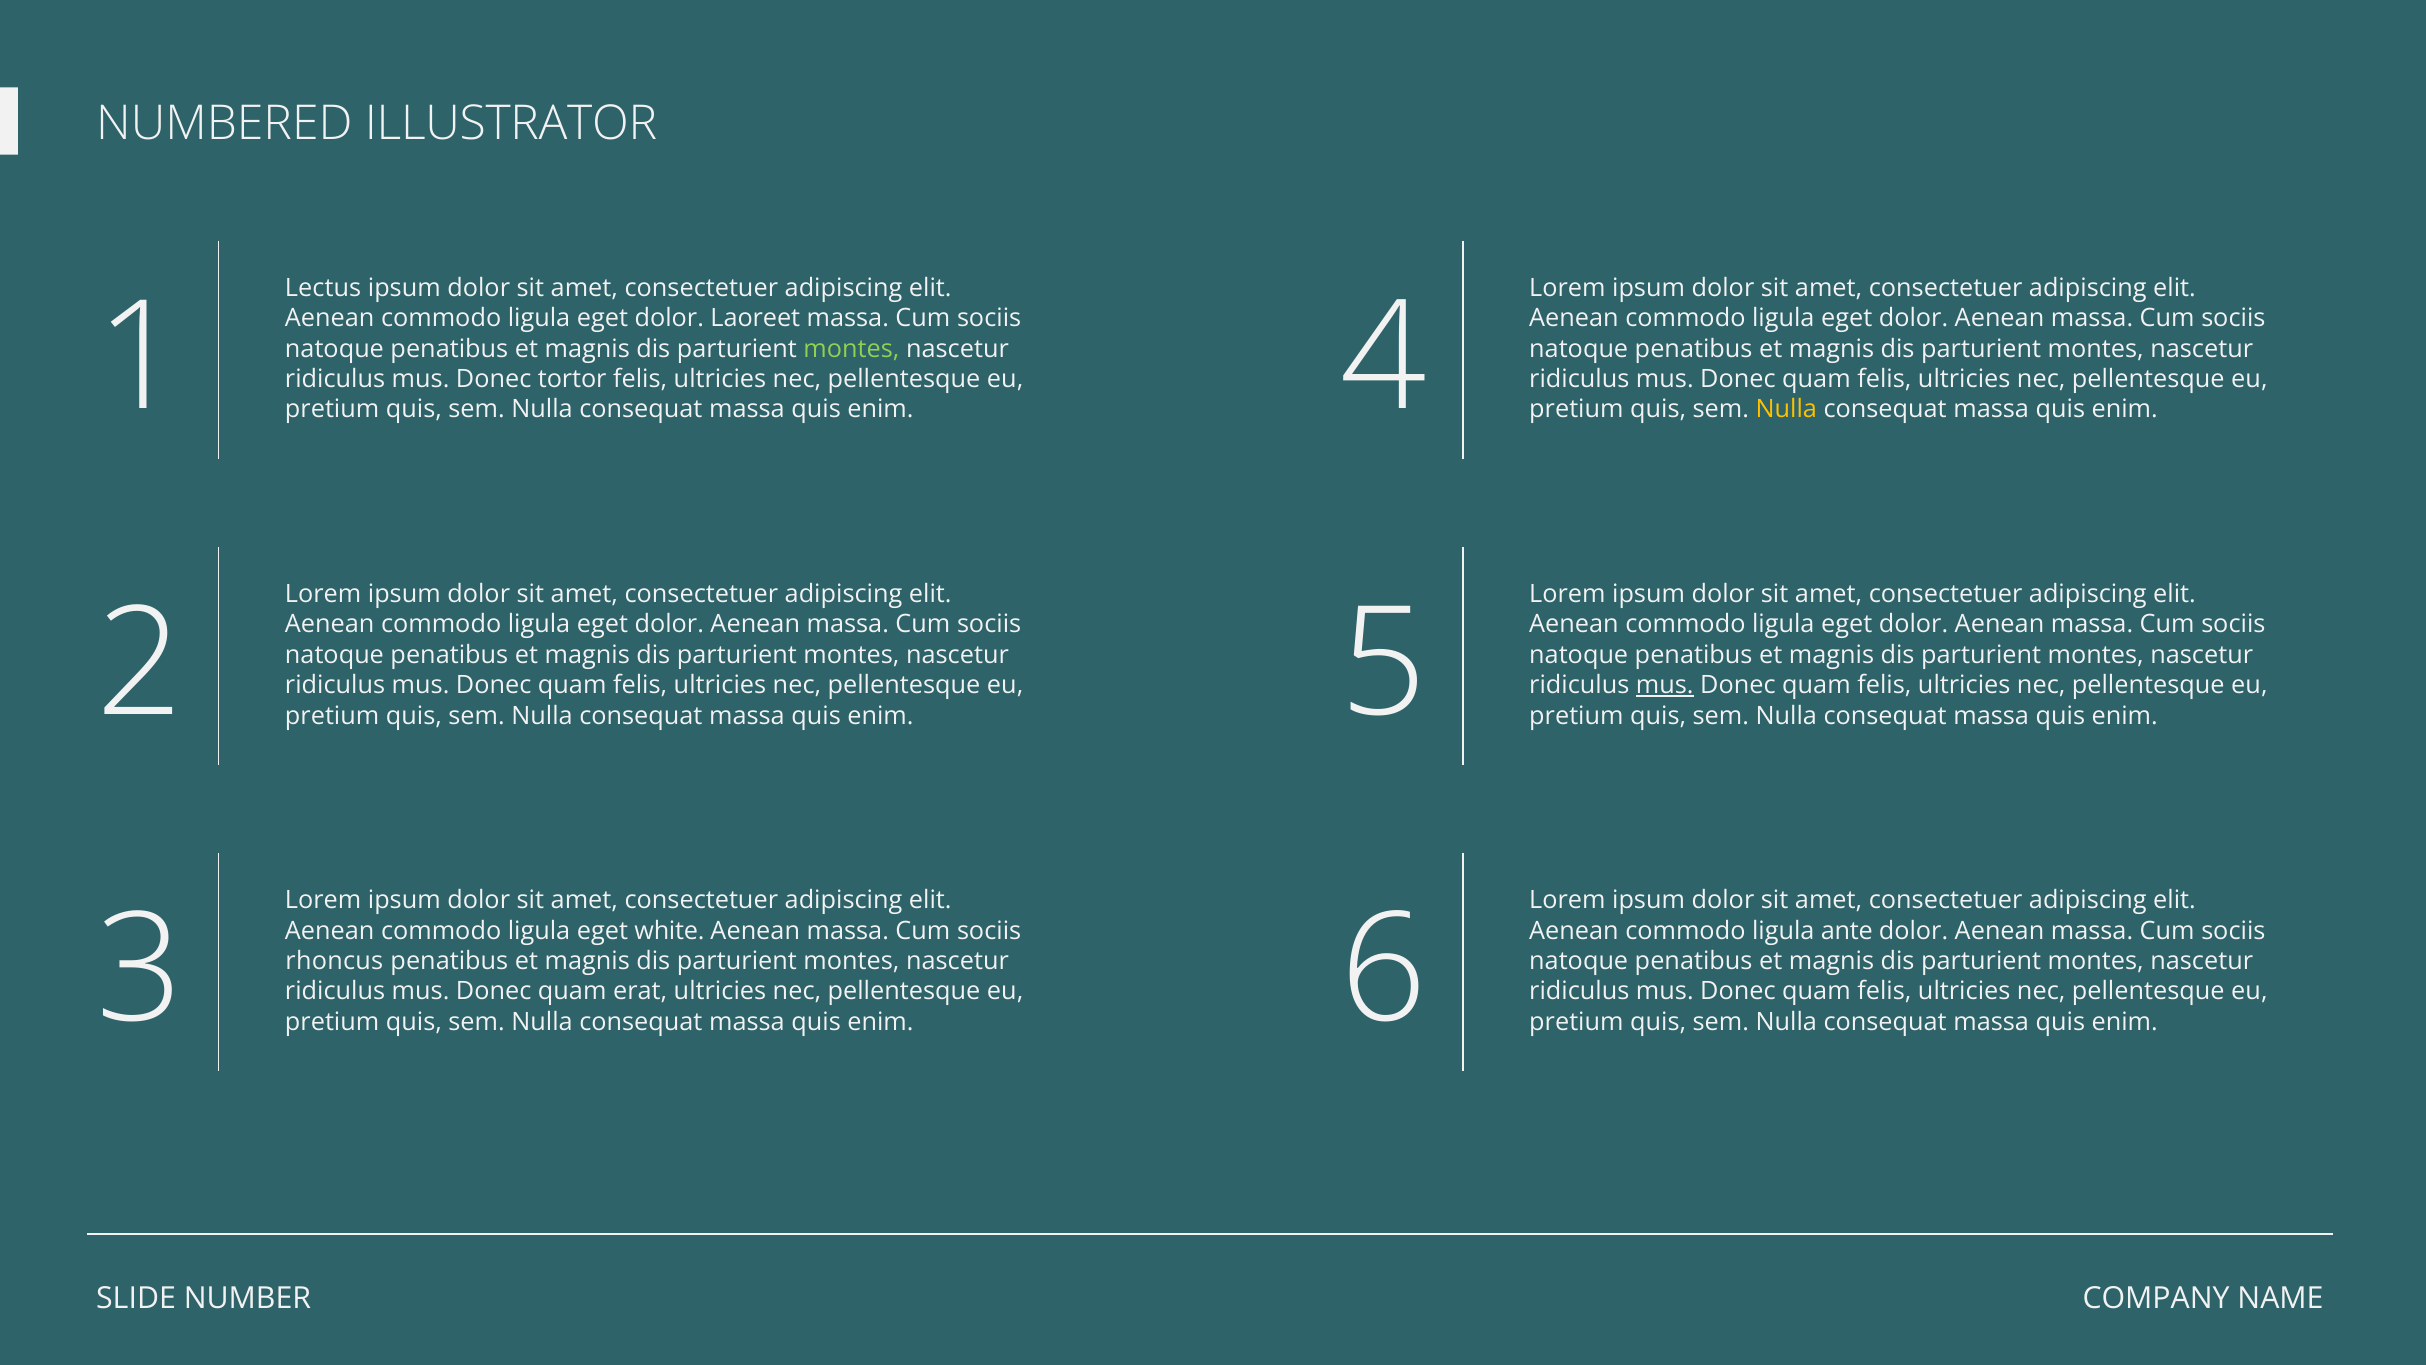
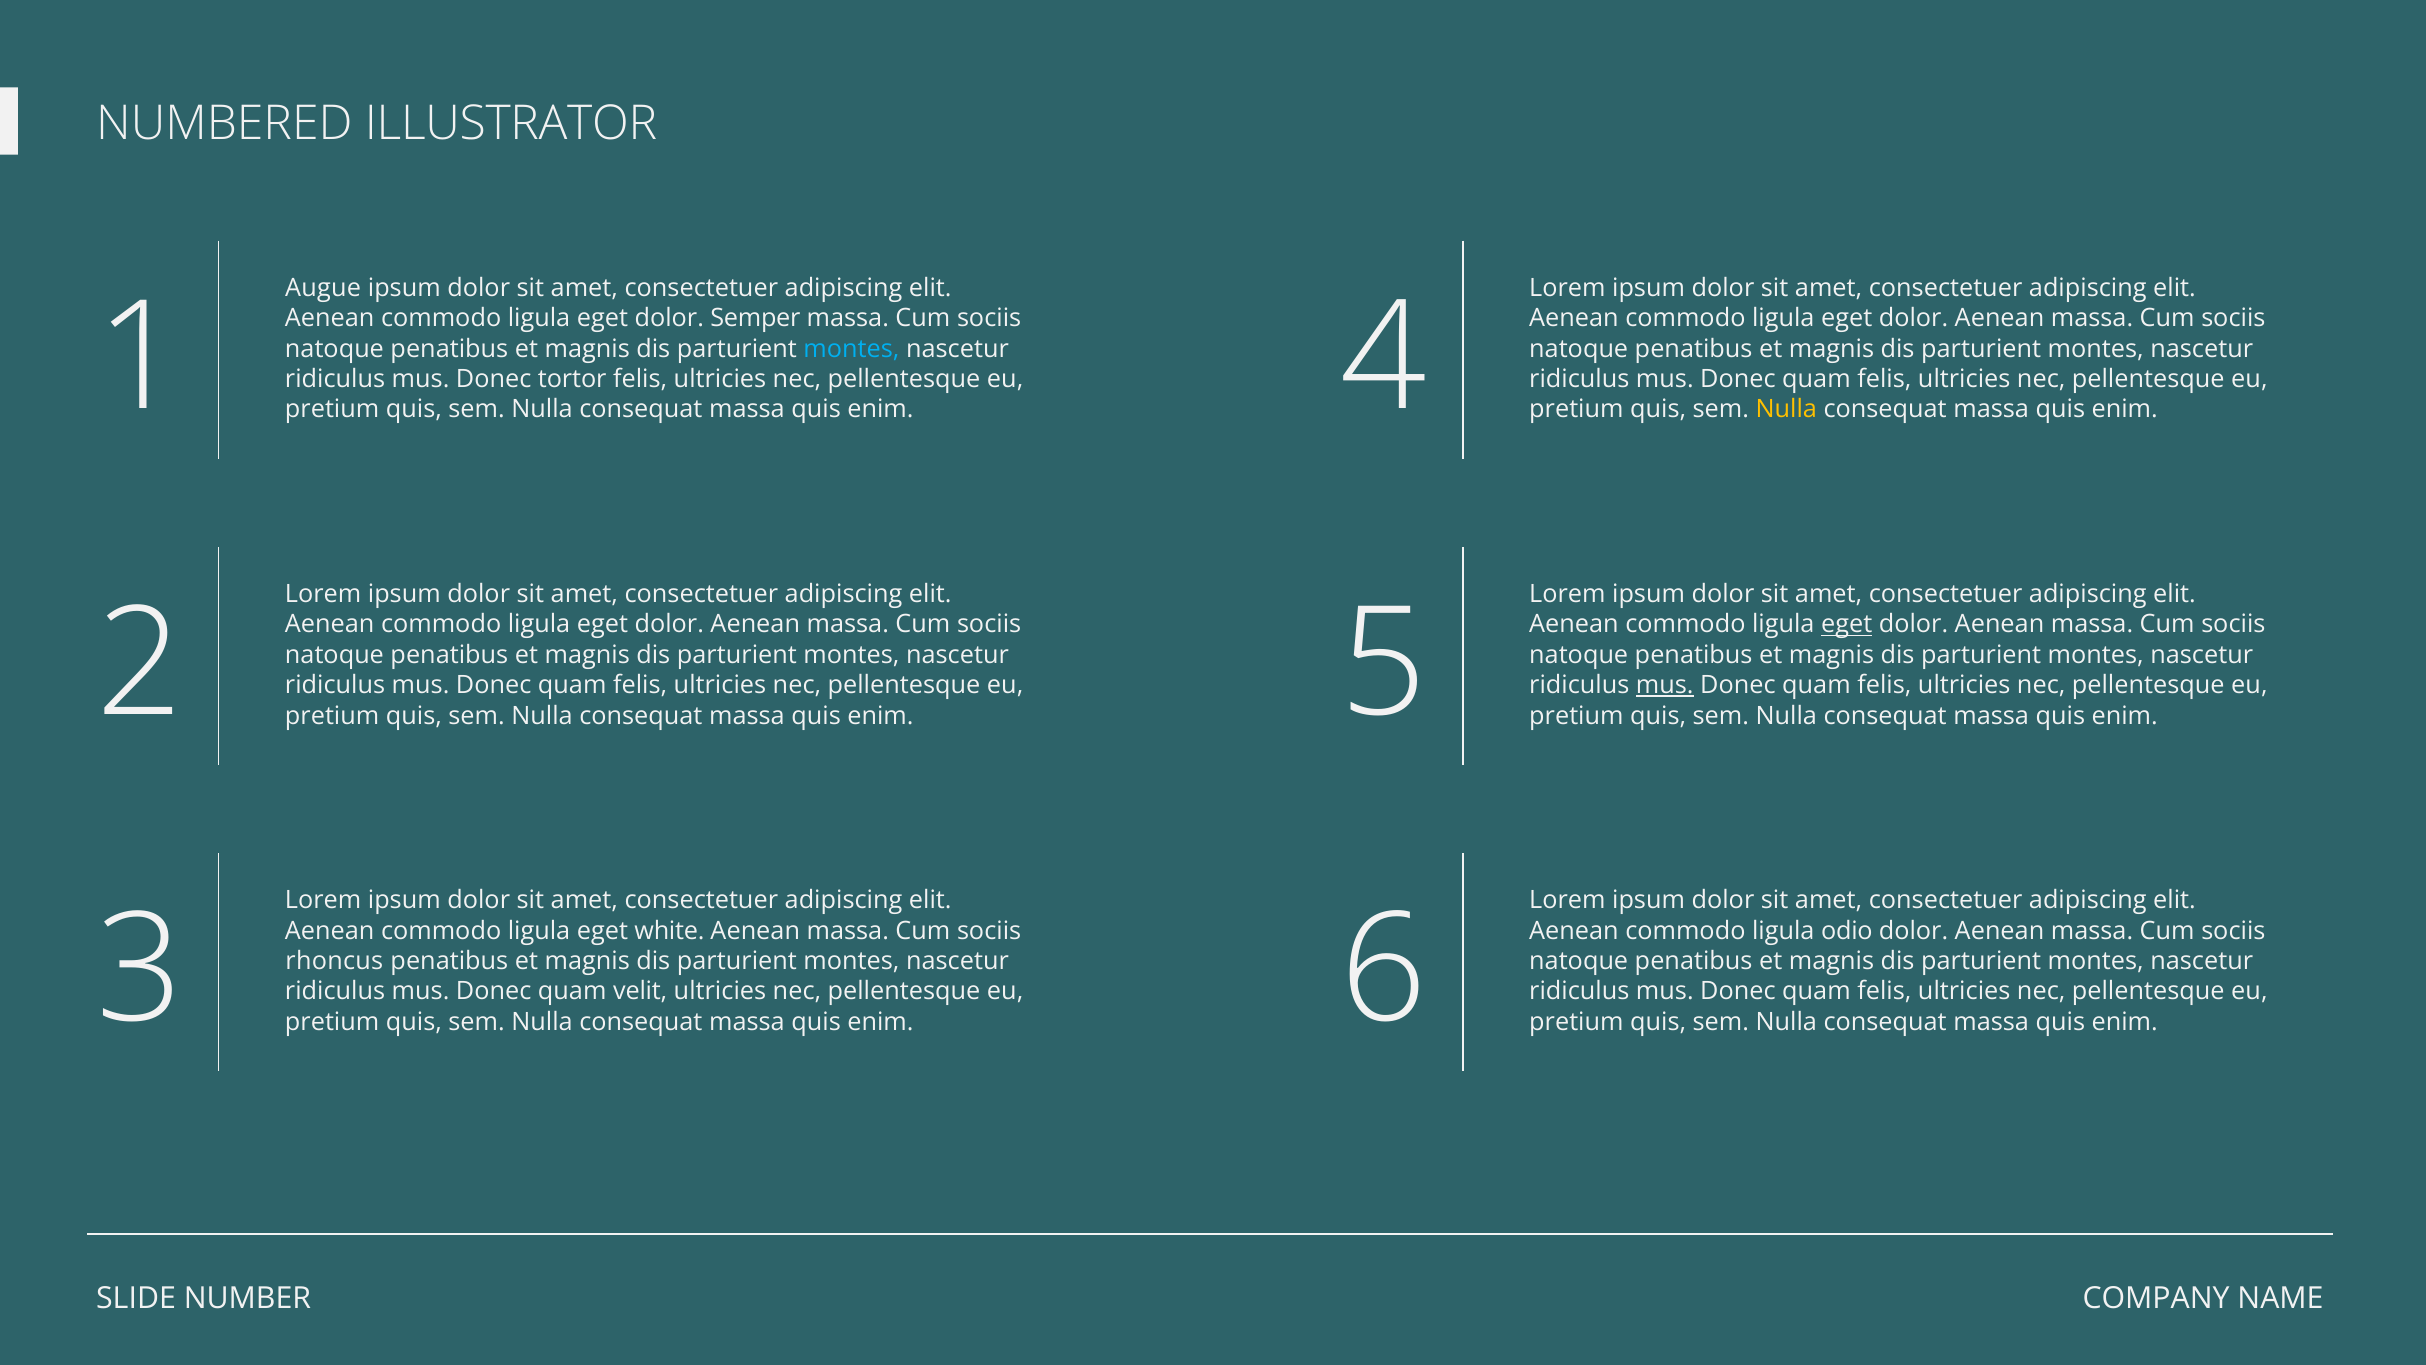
Lectus: Lectus -> Augue (323, 288)
Laoreet: Laoreet -> Semper (755, 318)
montes colour: light green -> light blue (851, 349)
eget underline: none -> present (1847, 624)
ante: ante -> odio (1847, 931)
erat: erat -> velit (640, 991)
